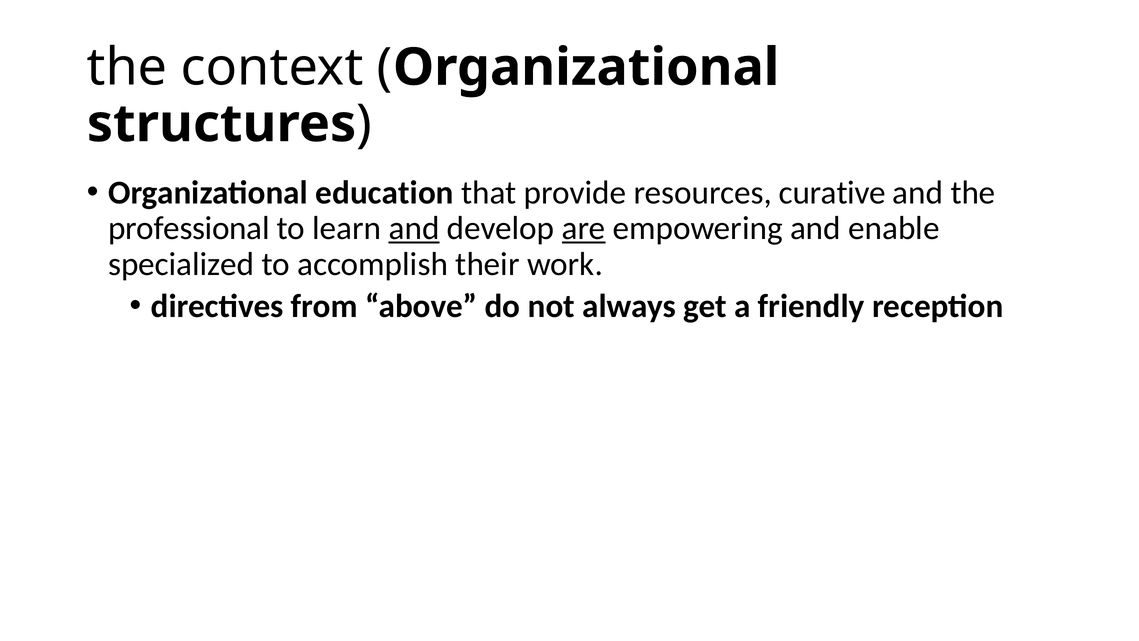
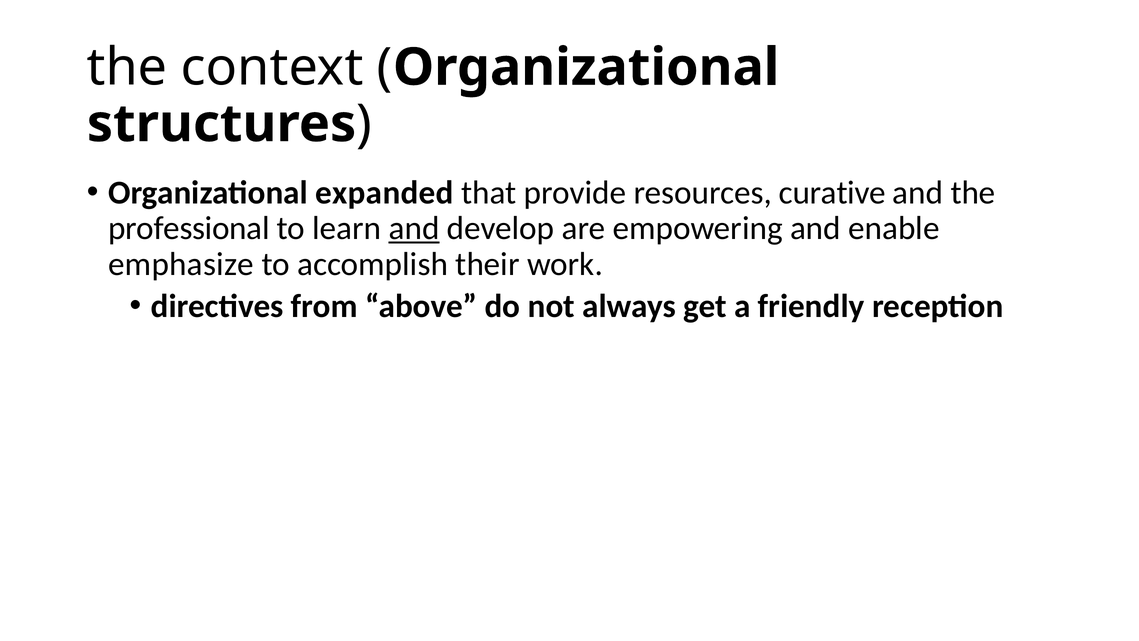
education: education -> expanded (384, 193)
are underline: present -> none (584, 228)
specialized: specialized -> emphasize (181, 264)
